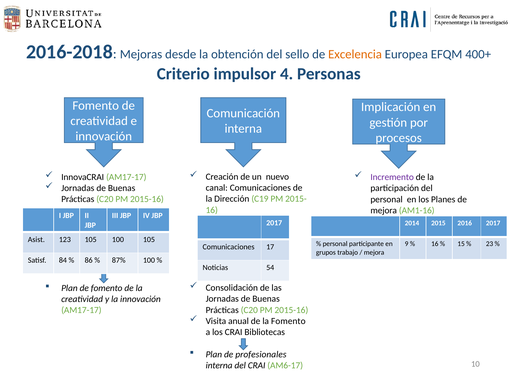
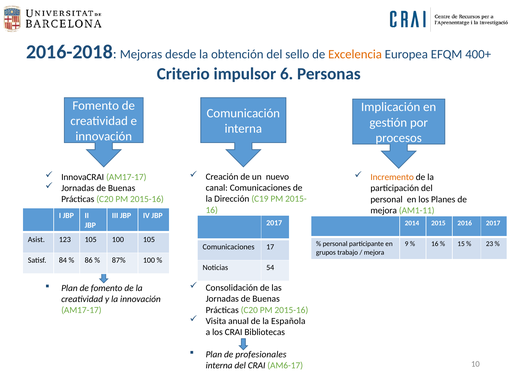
4: 4 -> 6 (287, 74)
Incremento colour: purple -> orange (392, 177)
AM1-16: AM1-16 -> AM1-11 (417, 210)
la Fomento: Fomento -> Española (288, 321)
